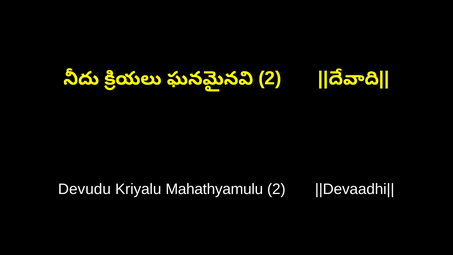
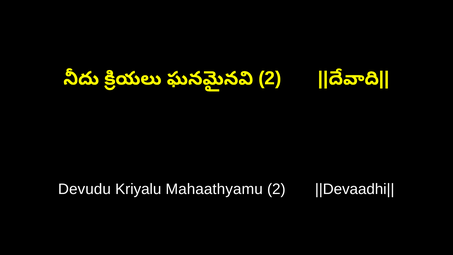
Mahathyamulu: Mahathyamulu -> Mahaathyamu (214, 189)
